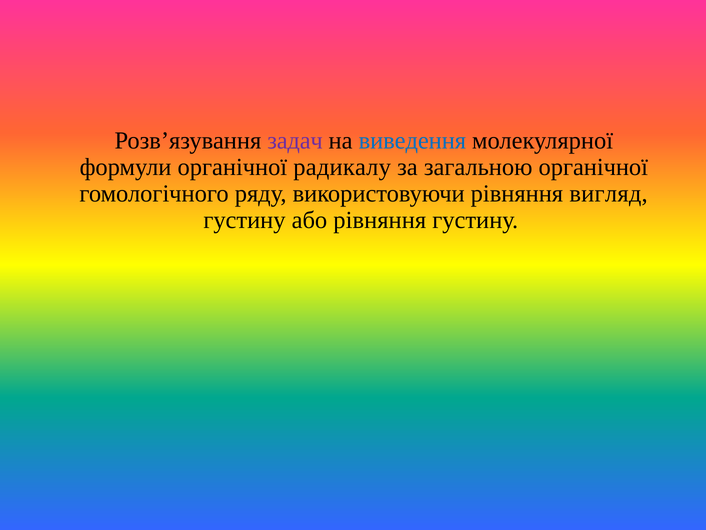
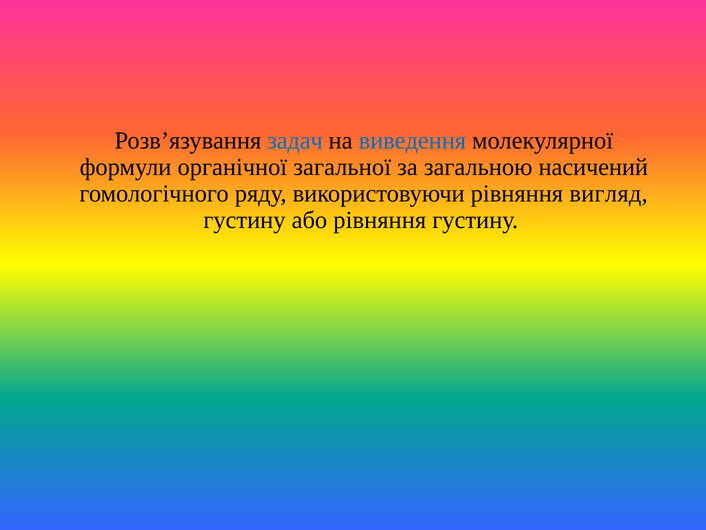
задач colour: purple -> blue (295, 140)
радикалу: радикалу -> загальної (342, 167)
загальною органічної: органічної -> насичений (593, 167)
